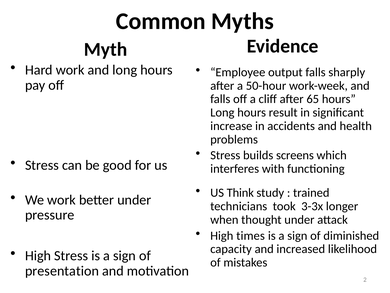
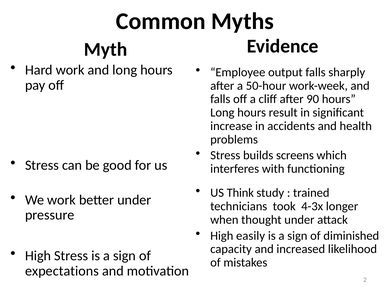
65: 65 -> 90 (313, 99)
3-3x: 3-3x -> 4-3x (312, 206)
times: times -> easily (251, 235)
presentation: presentation -> expectations (62, 270)
